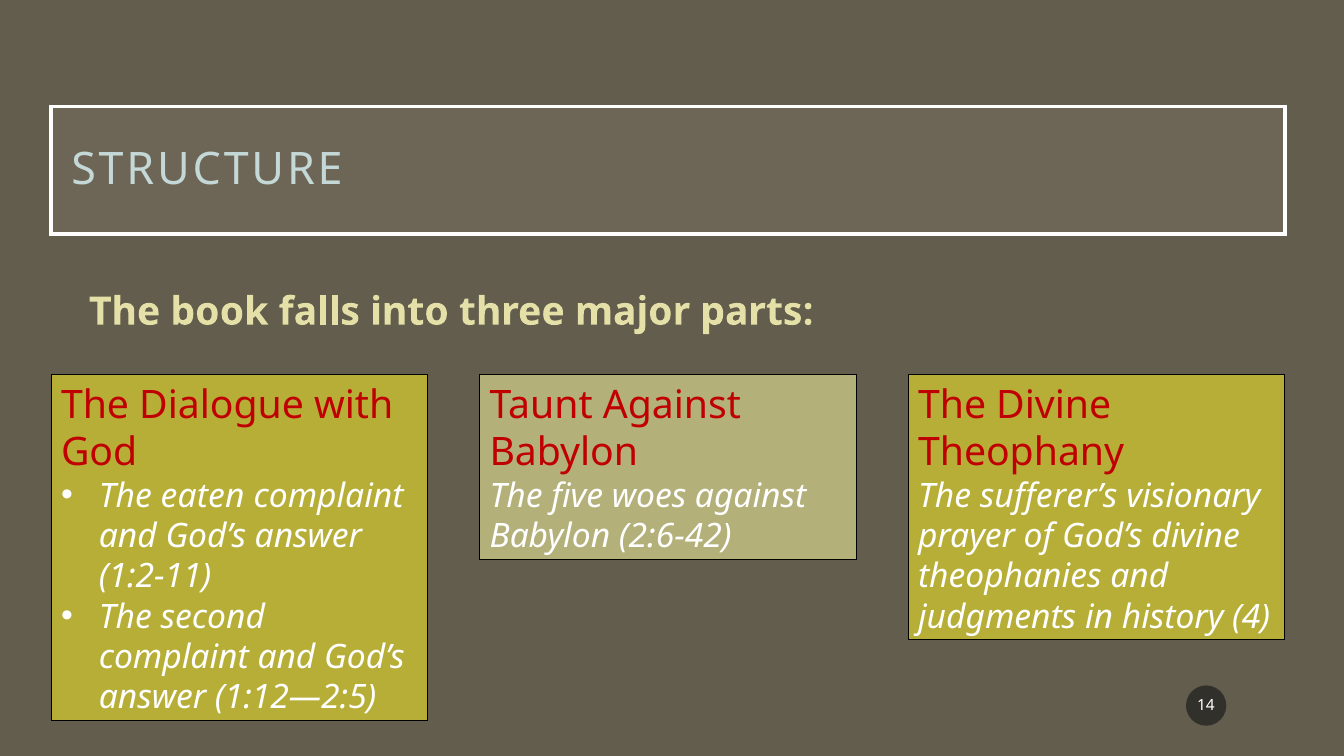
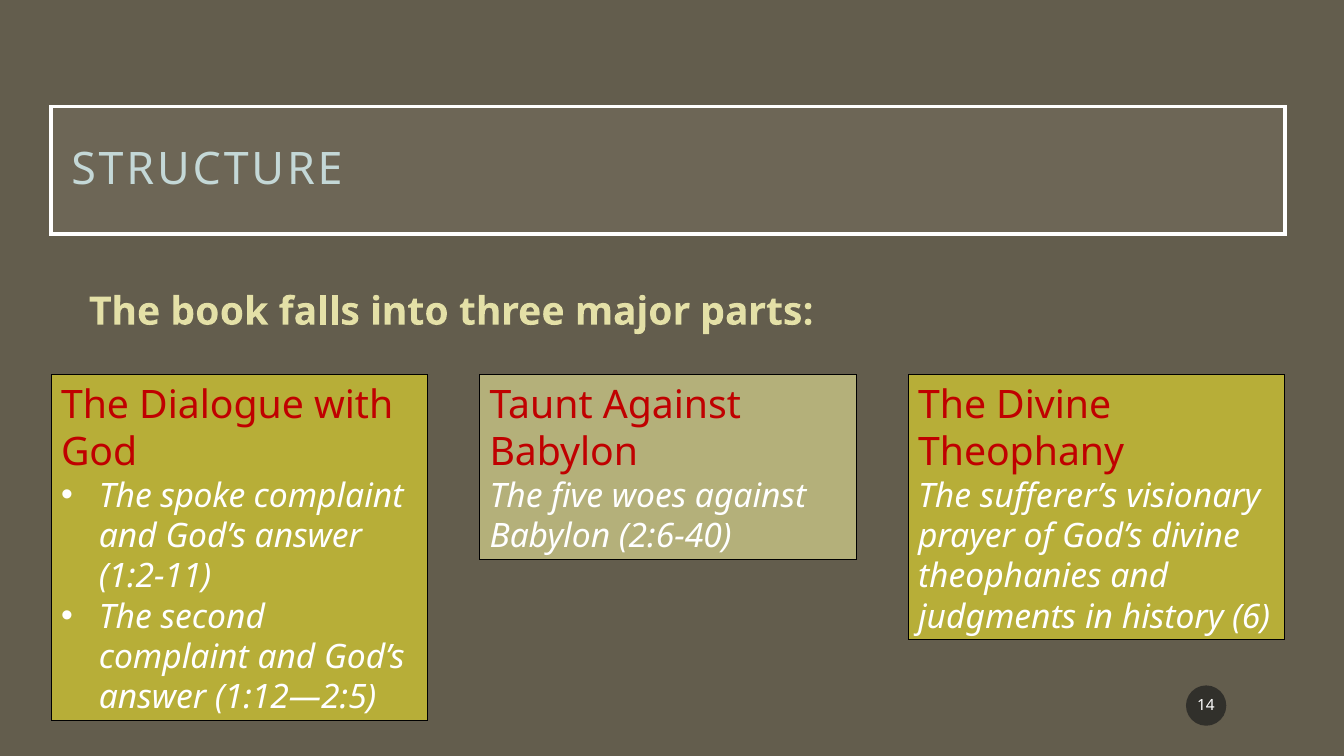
eaten: eaten -> spoke (203, 496)
2:6-42: 2:6-42 -> 2:6-40 (675, 537)
4: 4 -> 6 (1251, 617)
